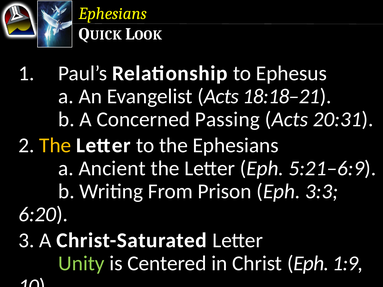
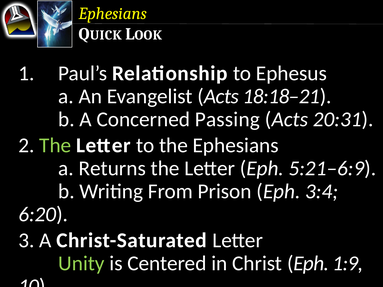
The colour: yellow -> light green (55, 146)
Ancient: Ancient -> Returns (112, 169)
3:3: 3:3 -> 3:4 (322, 192)
